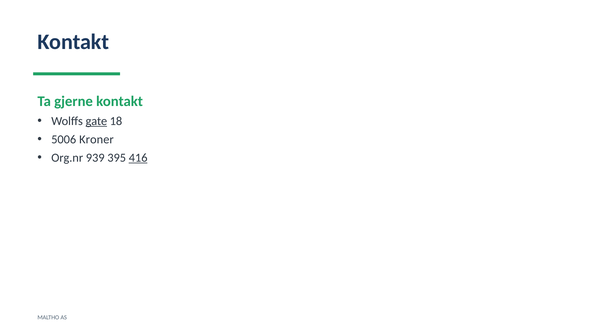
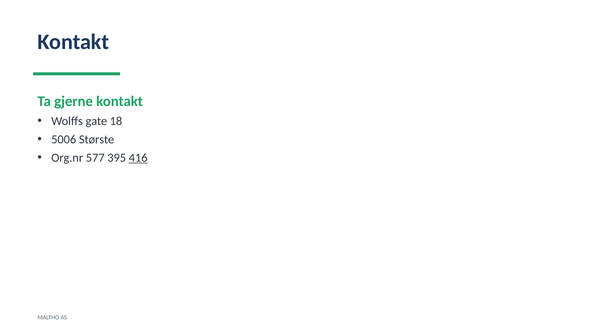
gate underline: present -> none (96, 121)
Kroner: Kroner -> Største (97, 140)
939: 939 -> 577 (95, 158)
